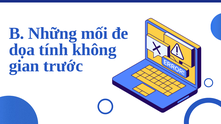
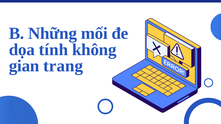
trước: trước -> trang (63, 66)
